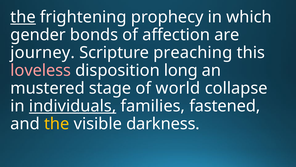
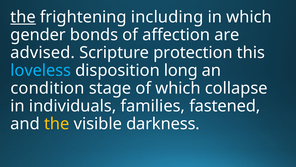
prophecy: prophecy -> including (167, 17)
journey: journey -> advised (43, 53)
preaching: preaching -> protection (193, 53)
loveless colour: pink -> light blue (41, 70)
mustered: mustered -> condition (47, 88)
of world: world -> which (178, 88)
individuals underline: present -> none (73, 106)
